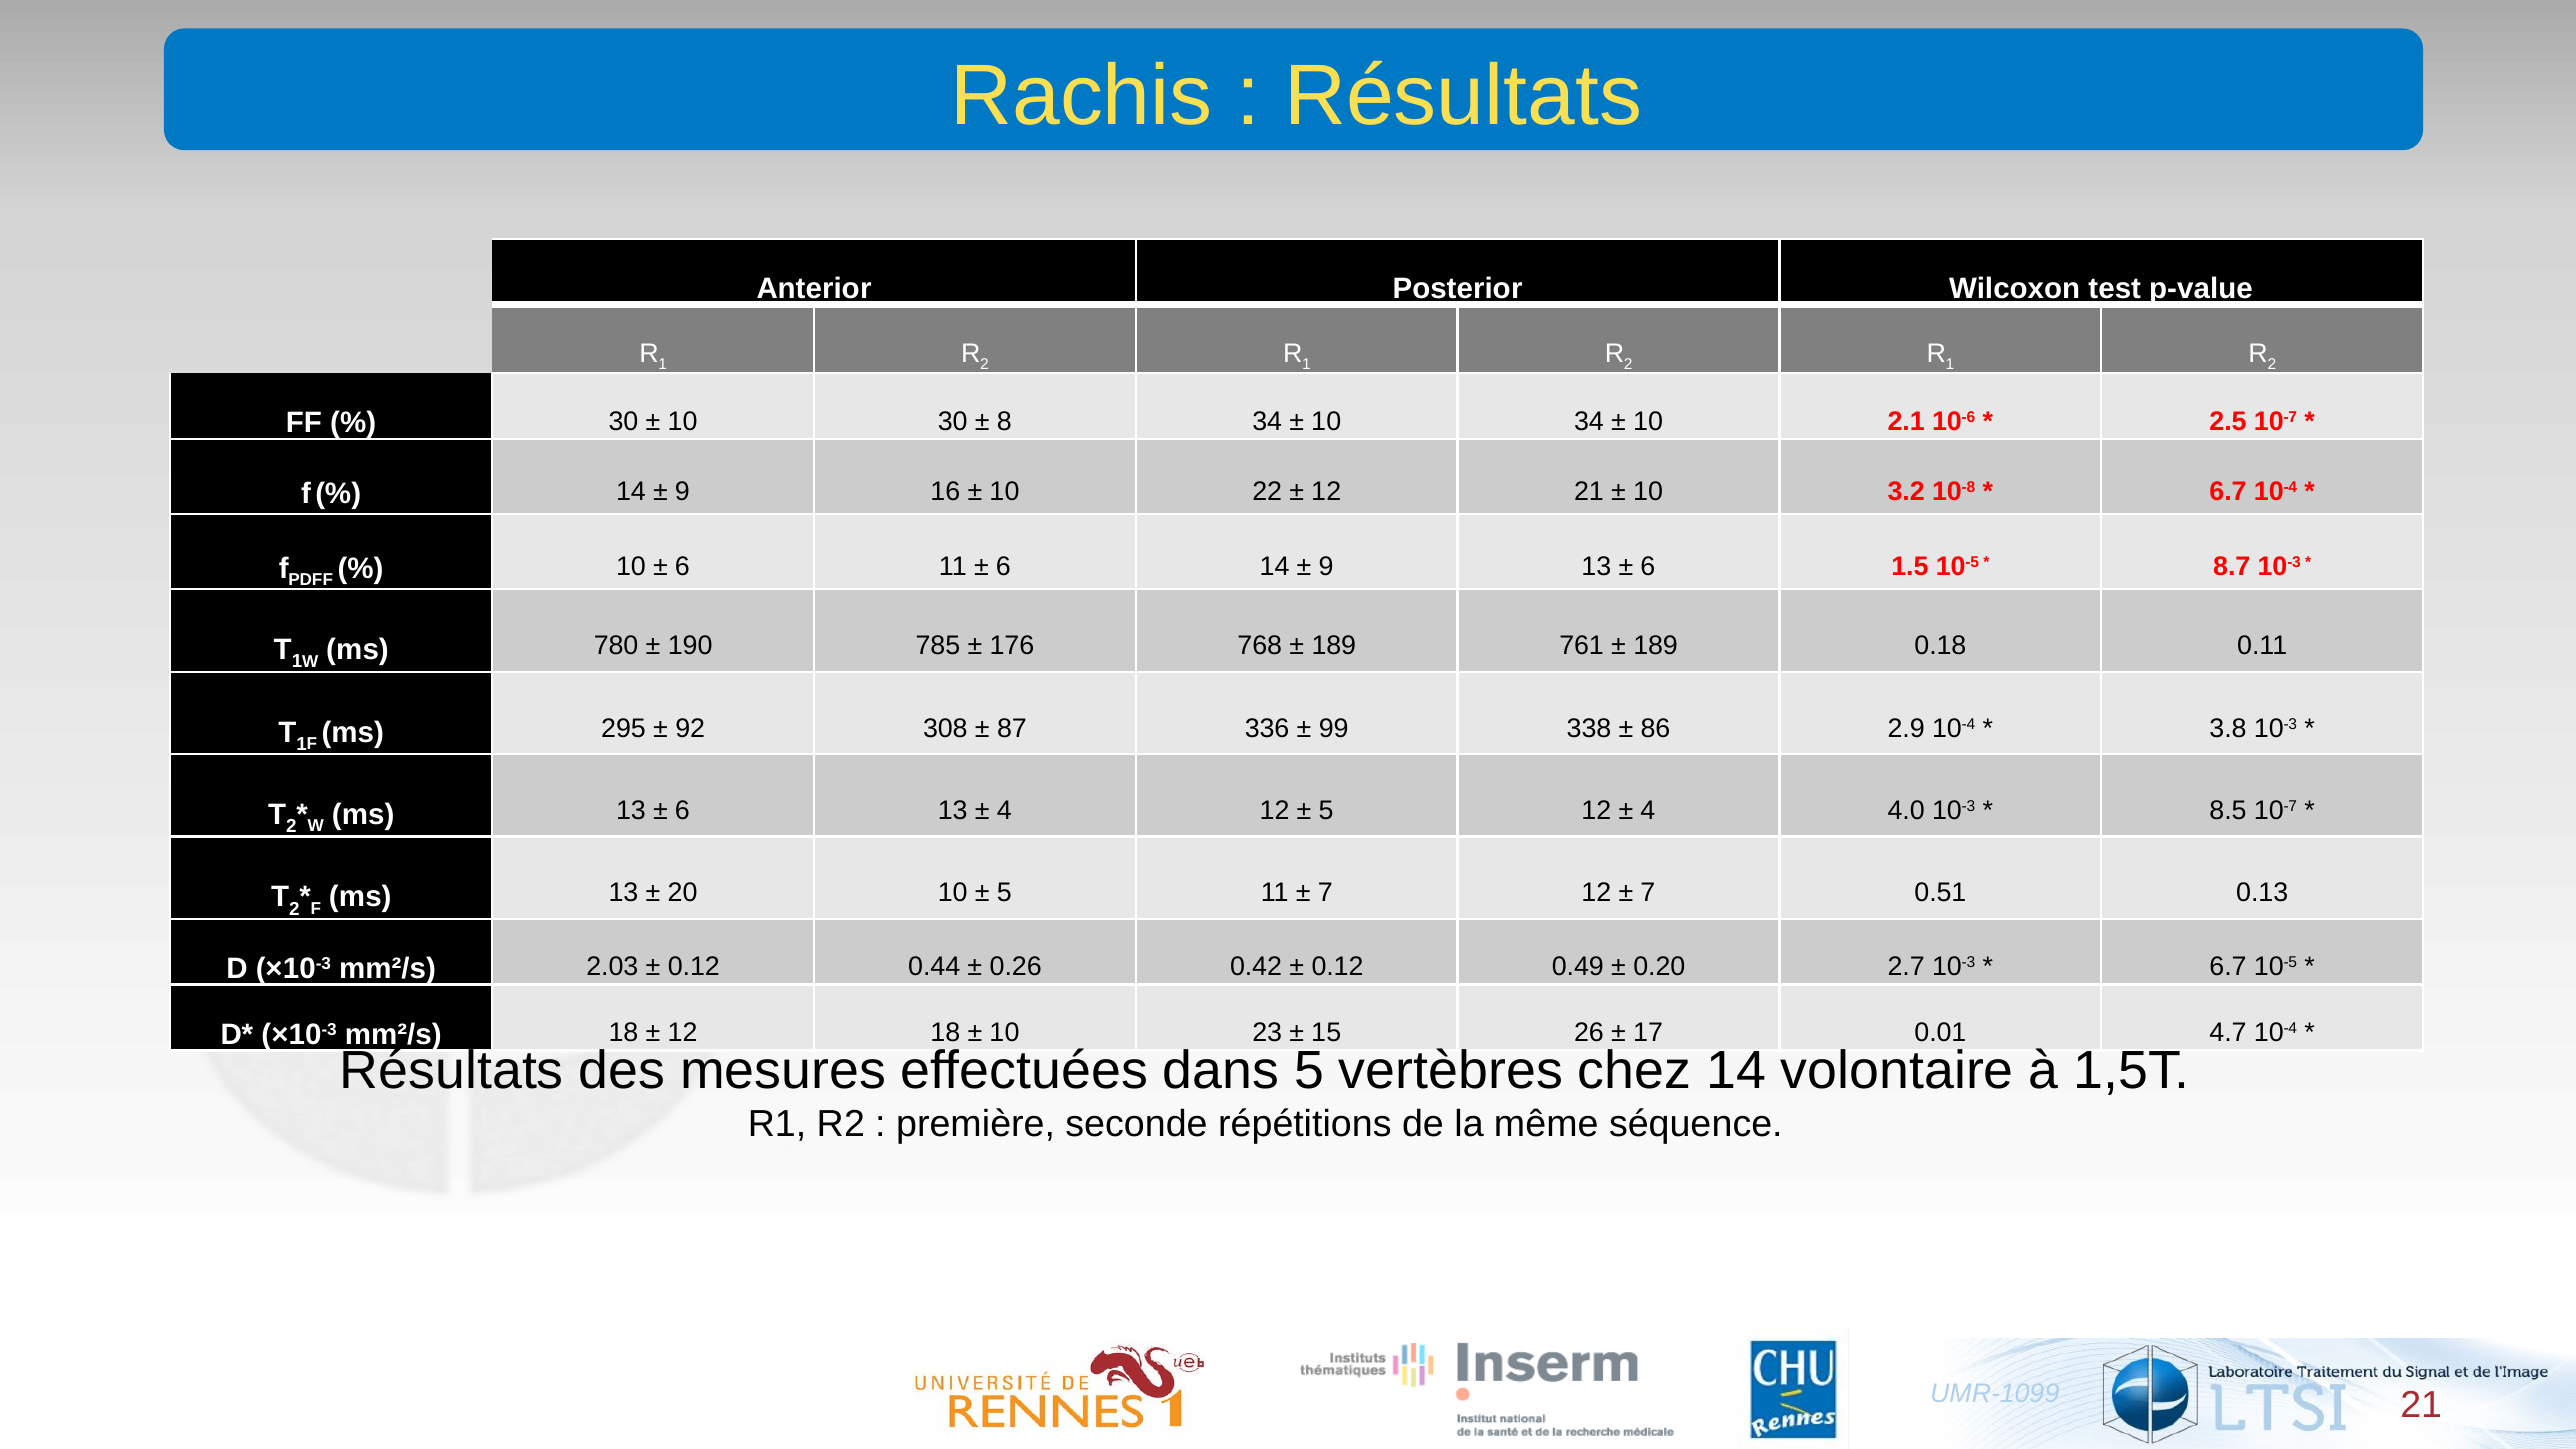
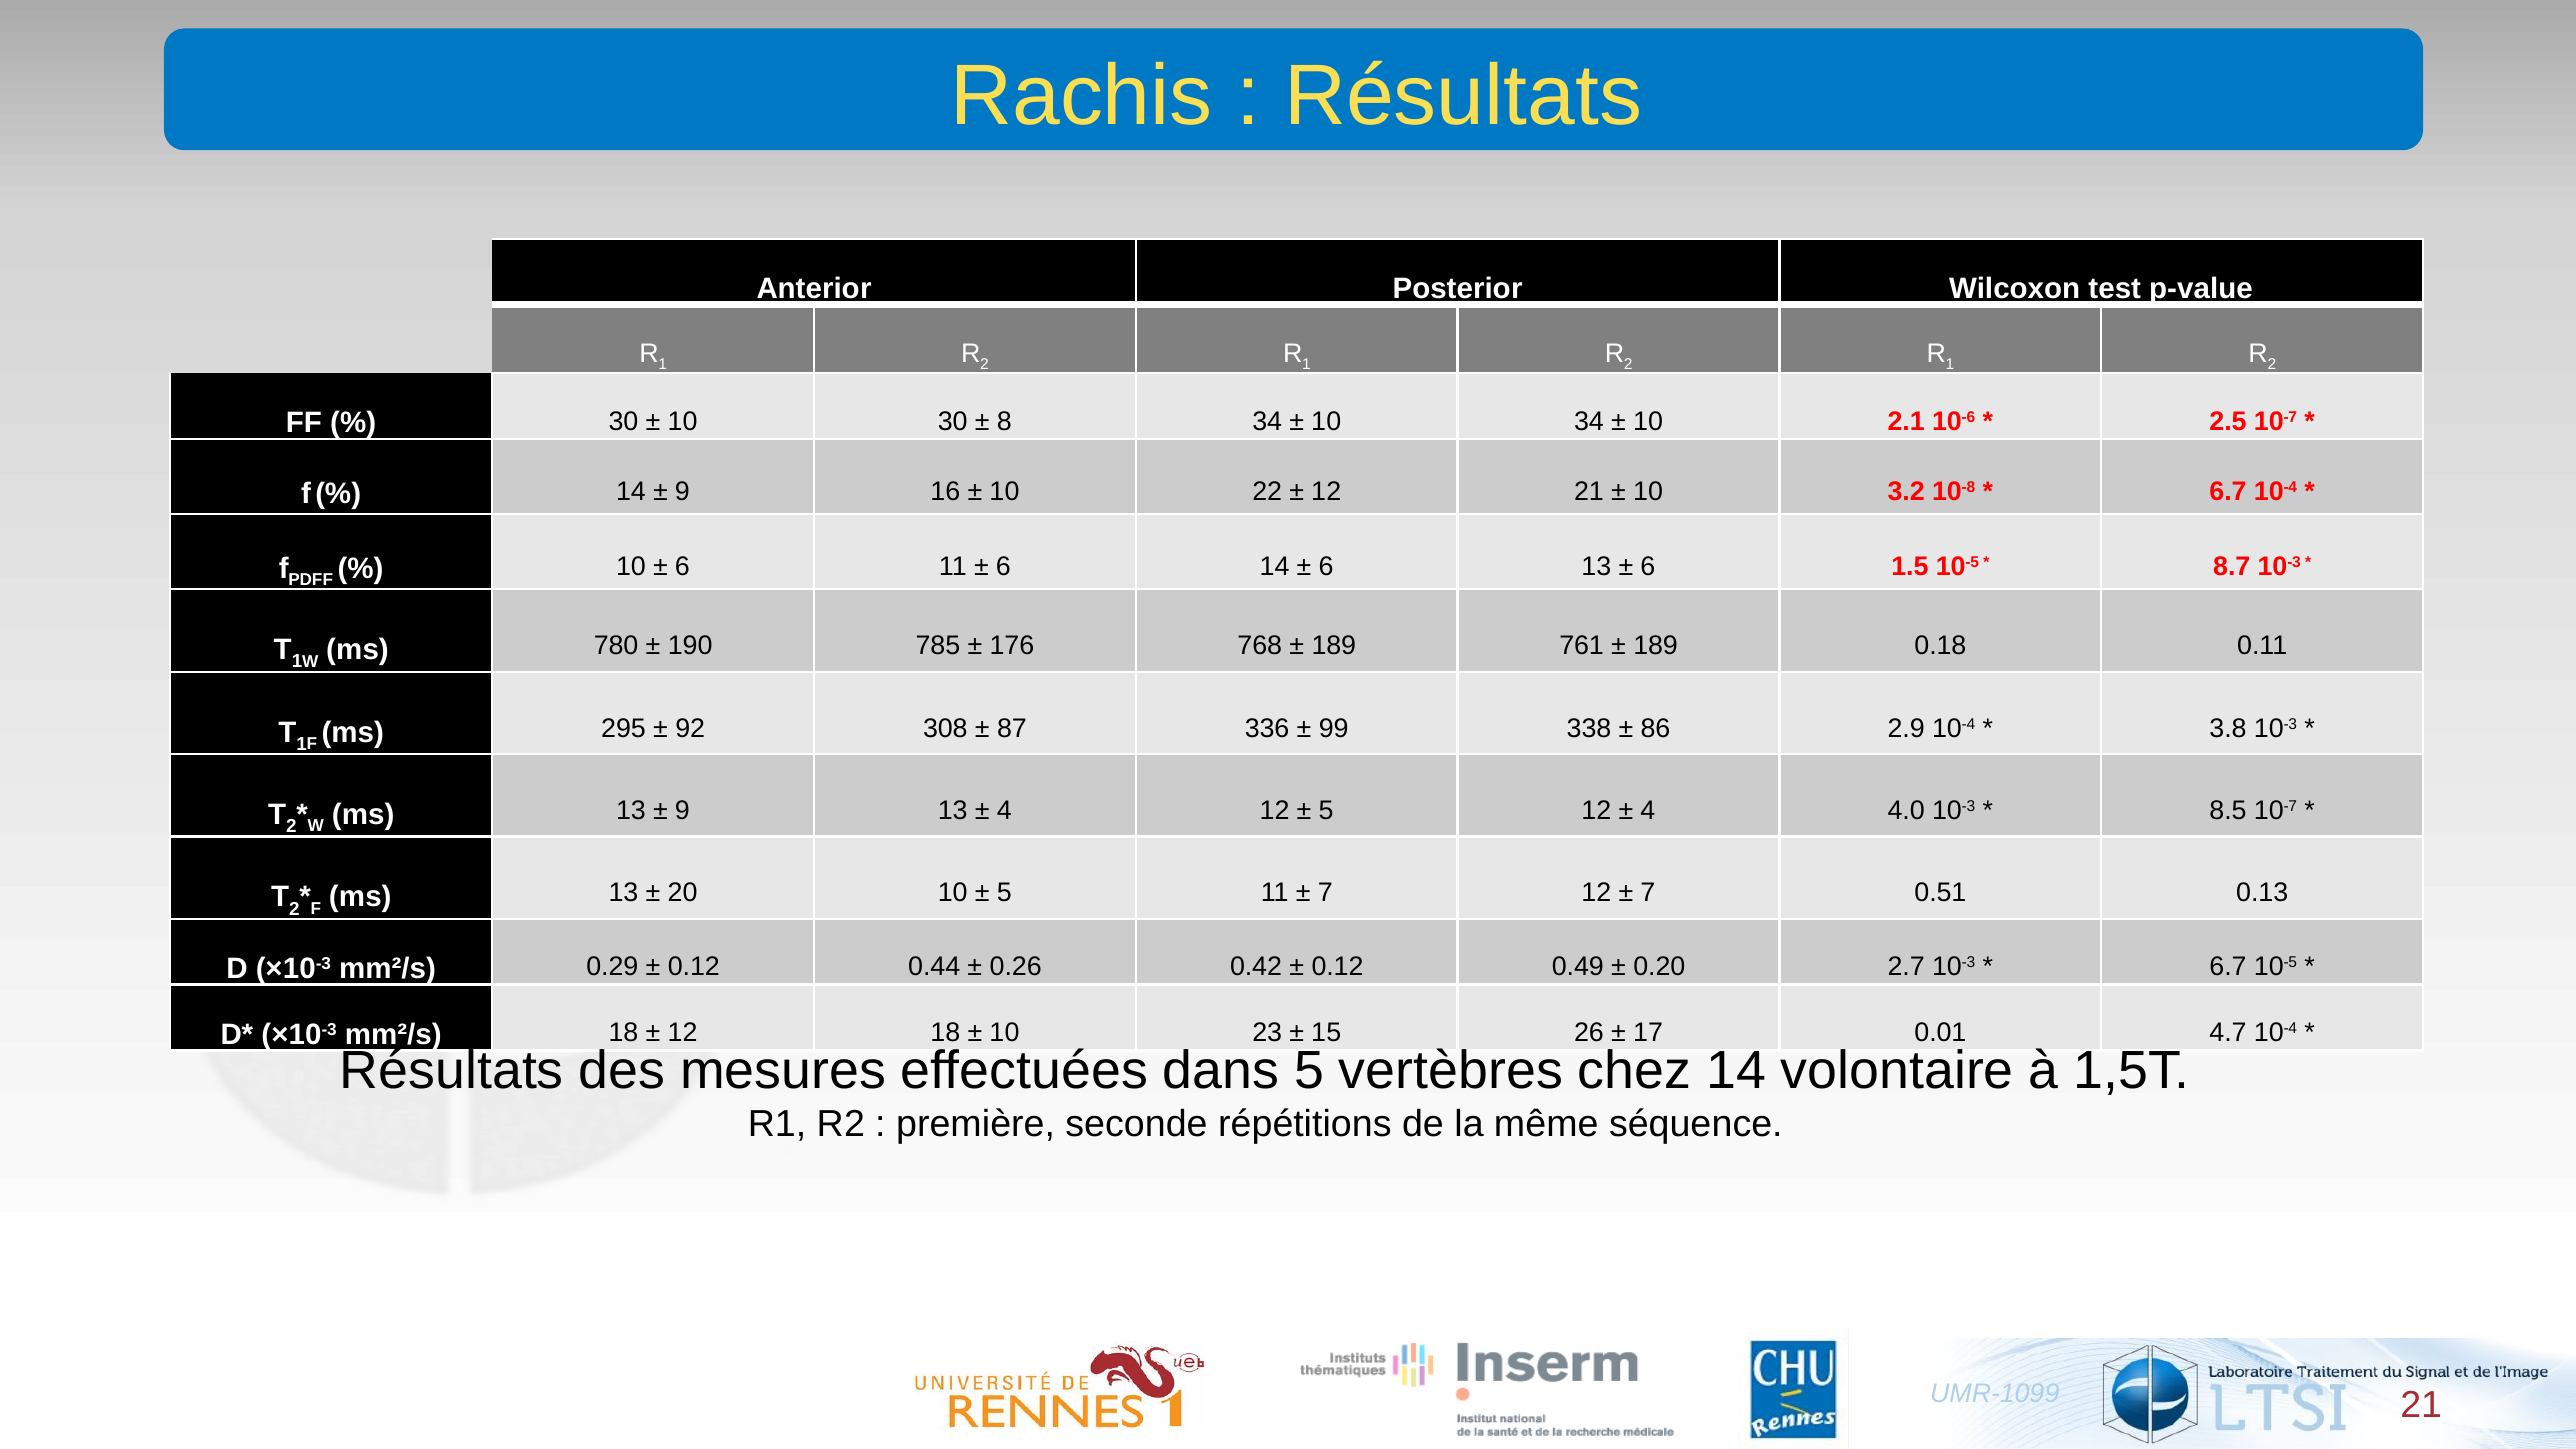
9: 9 -> 6 (1326, 567)
6: 6 -> 9 (682, 811)
2.03: 2.03 -> 0.29 (612, 967)
